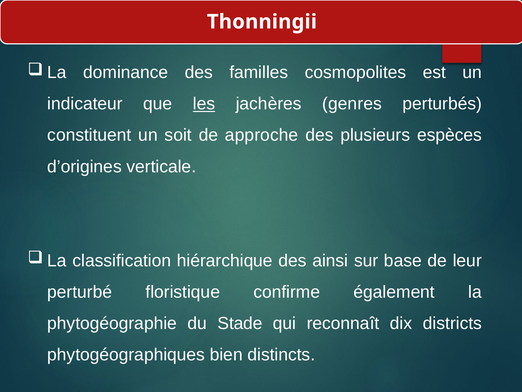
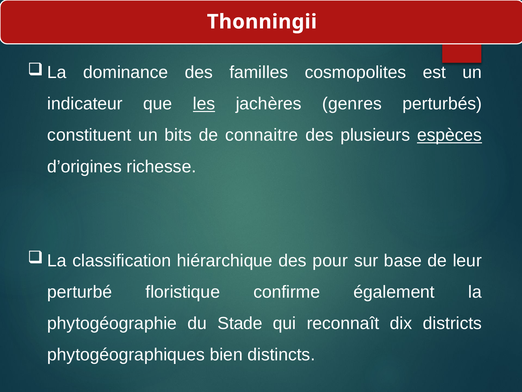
soit: soit -> bits (178, 135)
approche: approche -> connaitre (262, 135)
espèces underline: none -> present (449, 135)
verticale: verticale -> richesse (161, 166)
ainsi: ainsi -> pour (330, 260)
